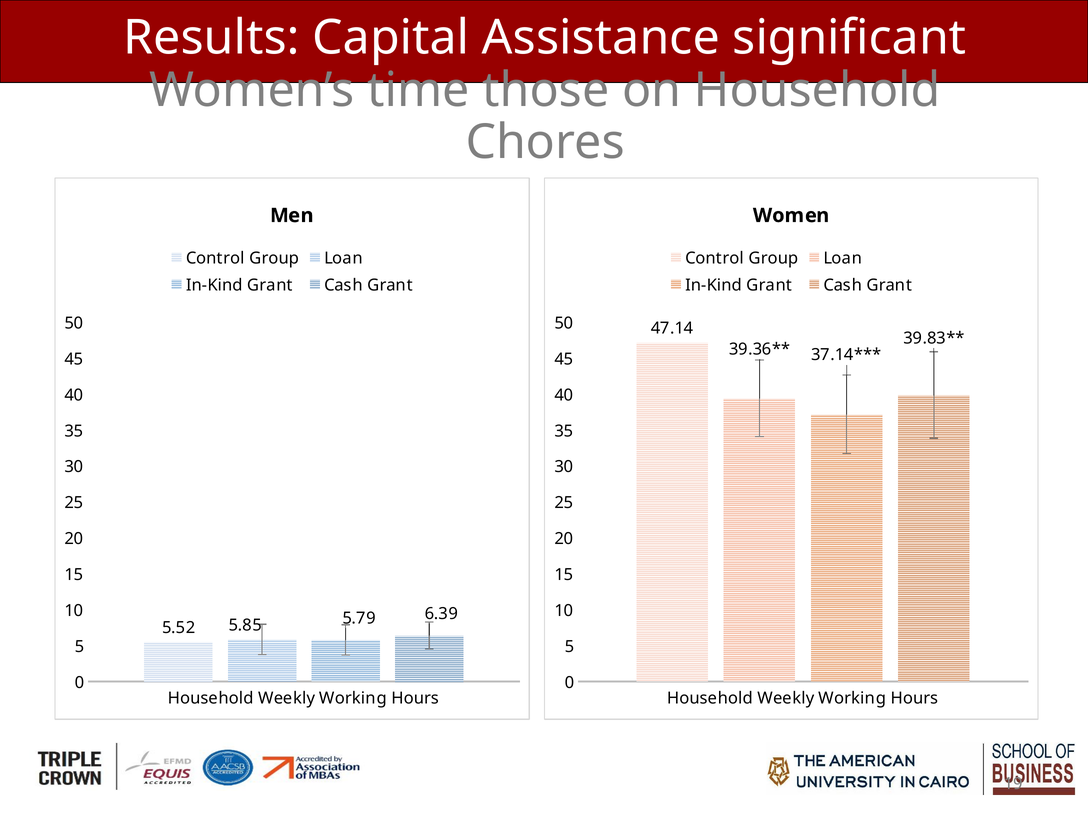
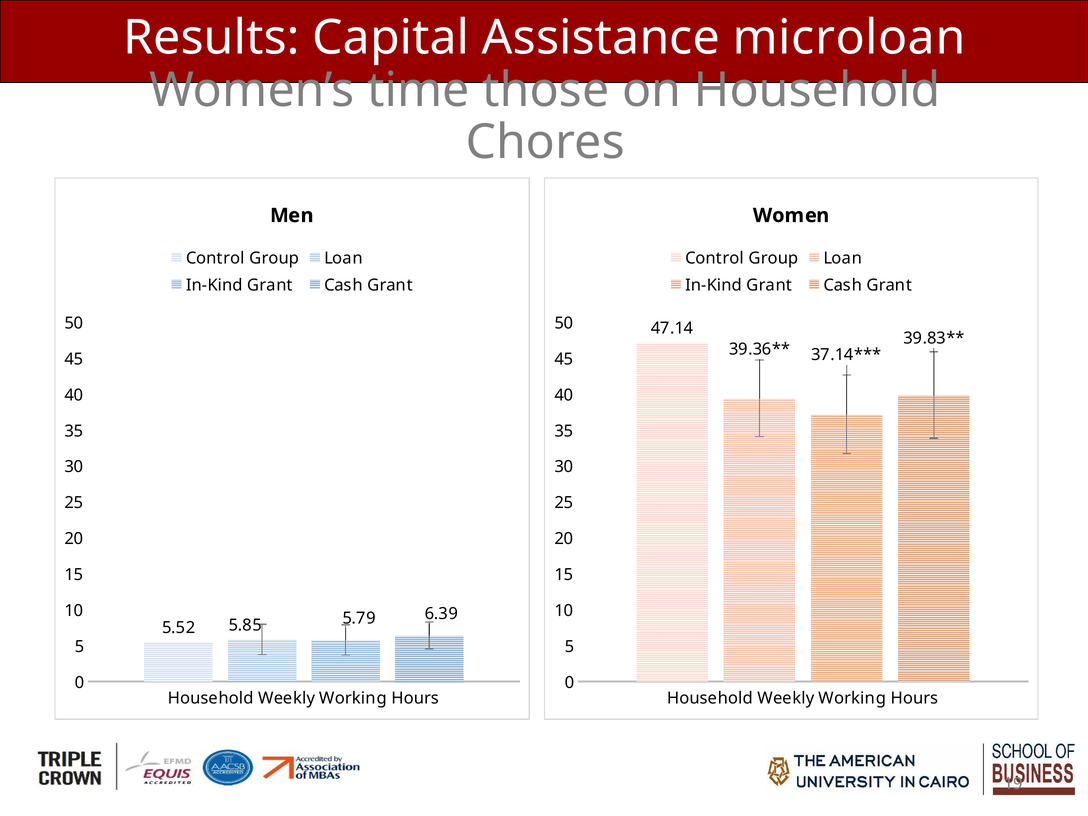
significant: significant -> microloan (849, 38)
